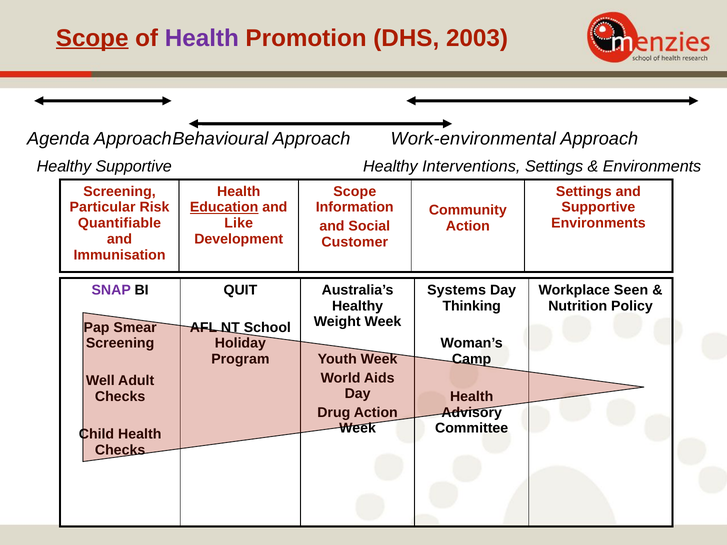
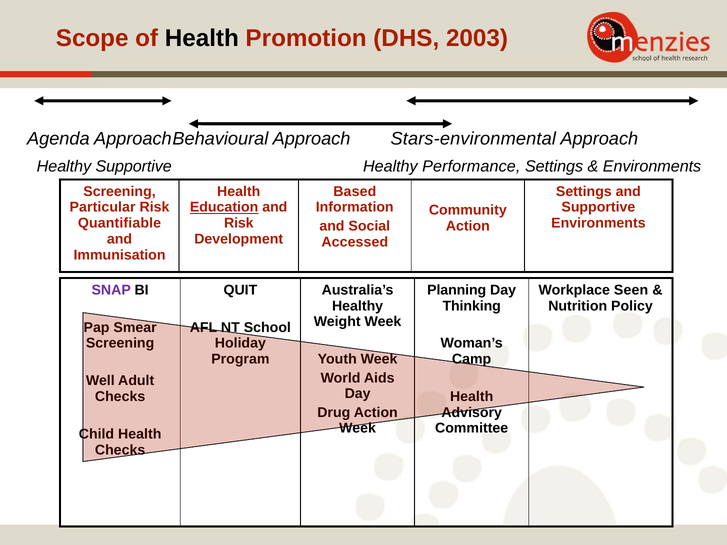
Scope underline: present -> none (92, 38)
Health colour: purple -> black (202, 38)
Work-environmental: Work-environmental -> Stars-environmental (473, 139)
Interventions: Interventions -> Performance (471, 167)
Scope: Scope -> Based (355, 192)
Like: Like -> Risk (239, 223)
Customer: Customer -> Accessed (355, 242)
Systems: Systems -> Planning (457, 290)
